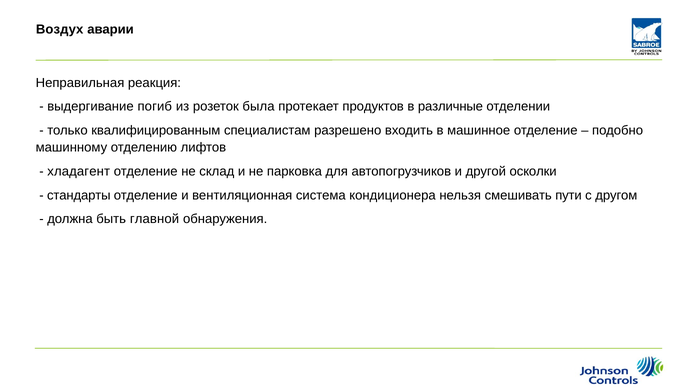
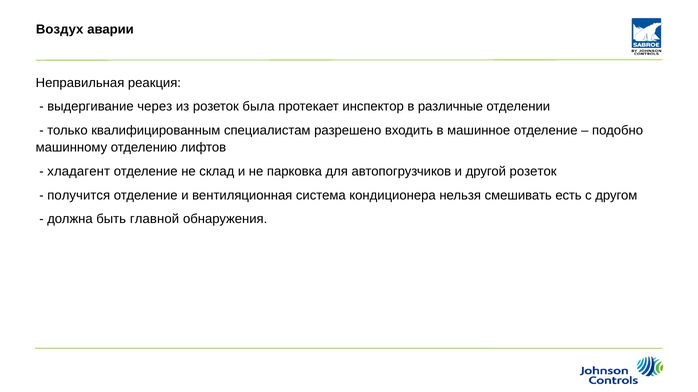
погиб: погиб -> через (155, 107)
продуктов: продуктов -> инспектор (373, 107)
другой осколки: осколки -> розеток (533, 172)
стандарты: стандарты -> получится (79, 196)
пути: пути -> есть (569, 196)
